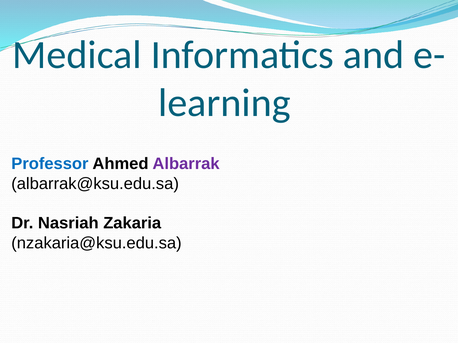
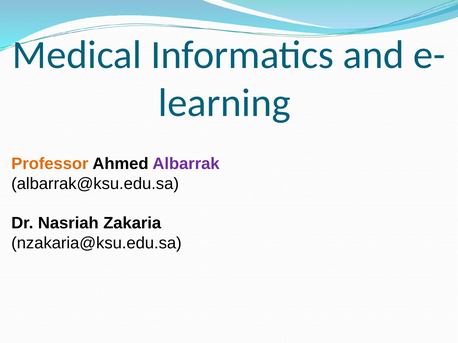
Professor colour: blue -> orange (50, 164)
